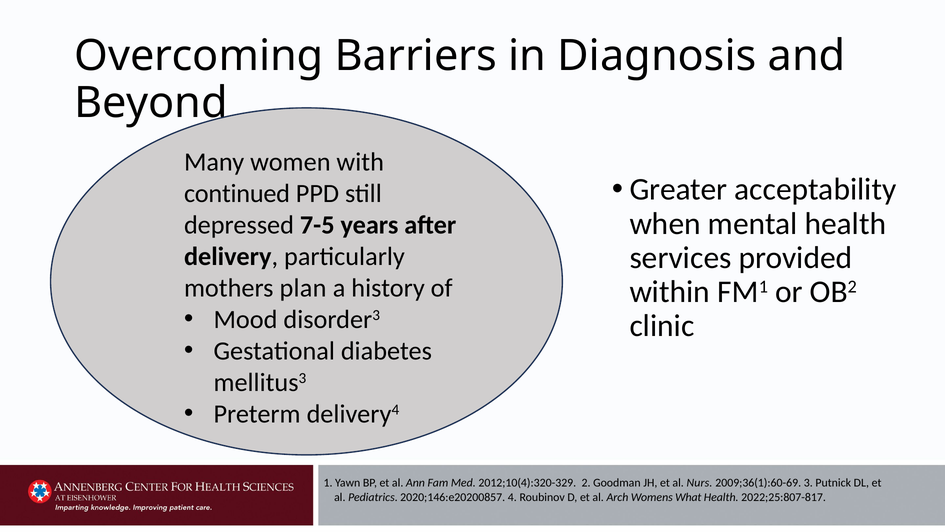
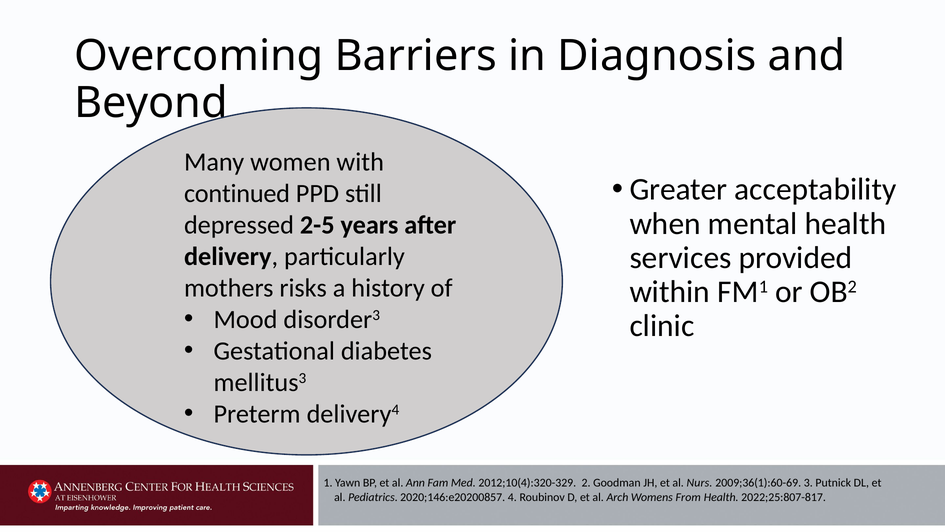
7-5: 7-5 -> 2-5 (317, 225)
plan: plan -> risks (303, 288)
What: What -> From (688, 497)
